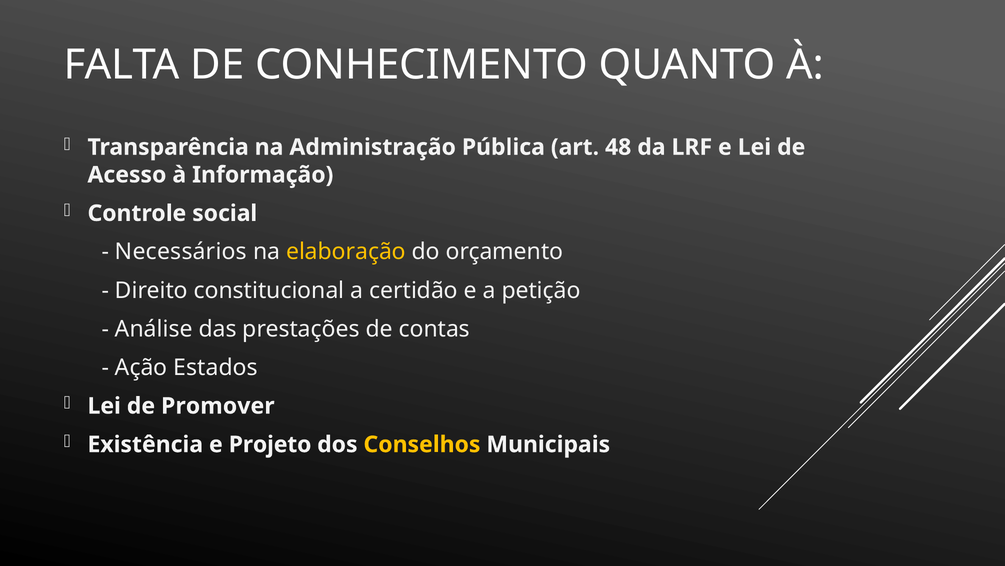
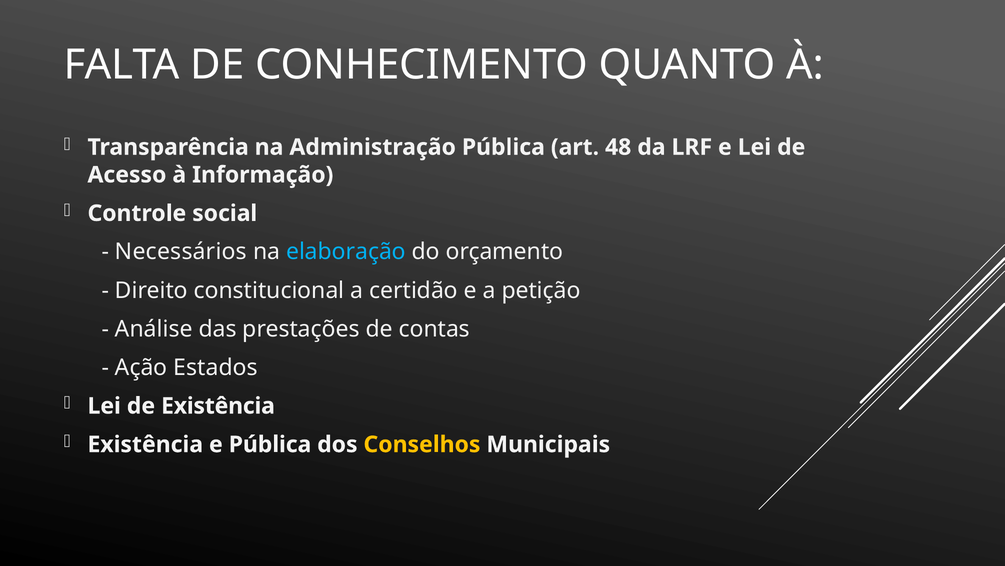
elaboração colour: yellow -> light blue (346, 252)
de Promover: Promover -> Existência (218, 406)
e Projeto: Projeto -> Pública (270, 444)
